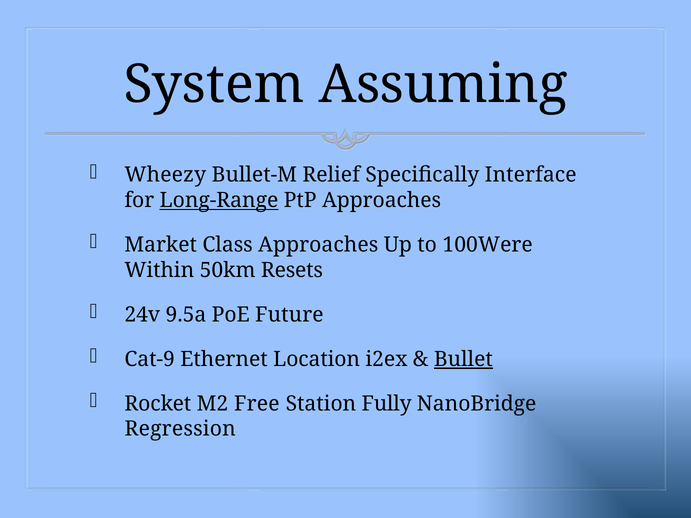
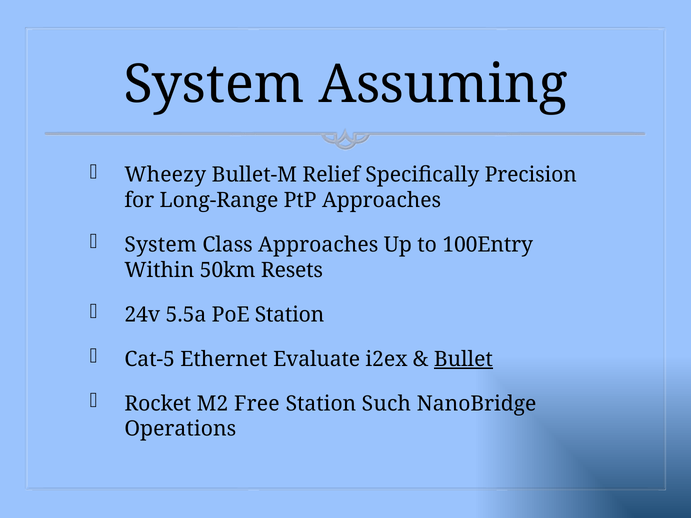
Interface: Interface -> Precision (531, 175)
Long-Range underline: present -> none (219, 200)
Market: Market -> System (161, 245)
100Were: 100Were -> 100Entry (488, 245)
9.5a: 9.5a -> 5.5a (186, 315)
PoE Future: Future -> Station (290, 315)
Cat-9: Cat-9 -> Cat-5 (150, 359)
Location: Location -> Evaluate (317, 359)
Fully: Fully -> Such (386, 404)
Regression: Regression -> Operations (180, 429)
